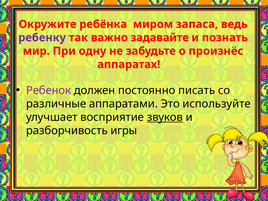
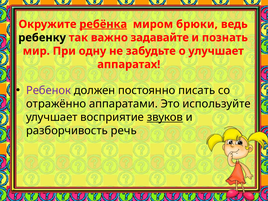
ребёнка underline: none -> present (103, 24)
запаса: запаса -> брюки (197, 24)
ребенку colour: purple -> black (42, 38)
о произнёс: произнёс -> улучшает (216, 51)
различные: различные -> отражённо (56, 104)
игры: игры -> речь (124, 131)
